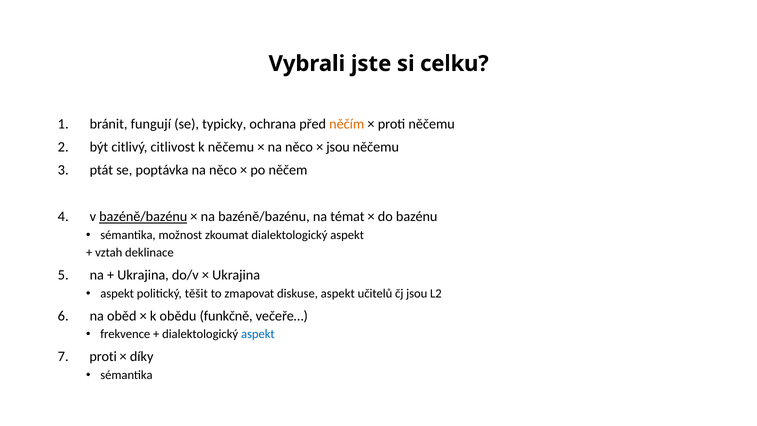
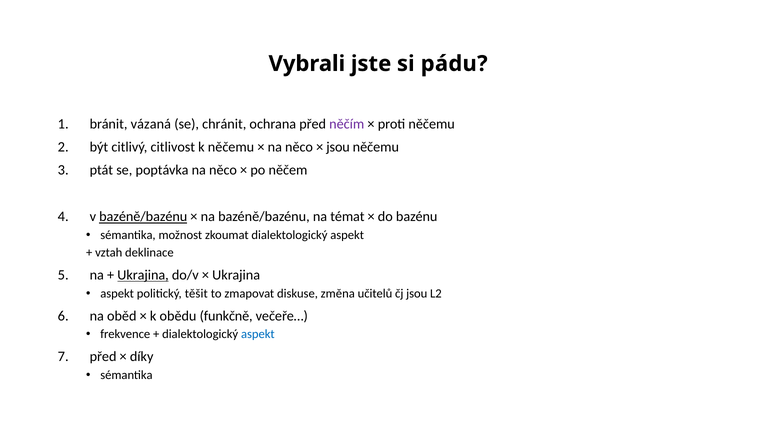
celku: celku -> pádu (454, 64)
fungují: fungují -> vázaná (151, 124)
typicky: typicky -> chránit (224, 124)
něčím colour: orange -> purple (347, 124)
Ukrajina underline: none -> present (143, 275)
diskuse aspekt: aspekt -> změna (338, 293)
proti: proti -> před (103, 357)
